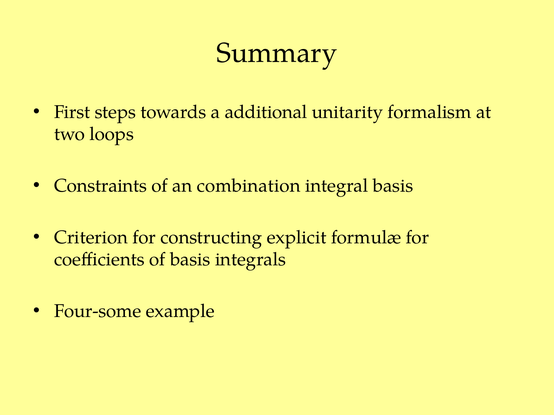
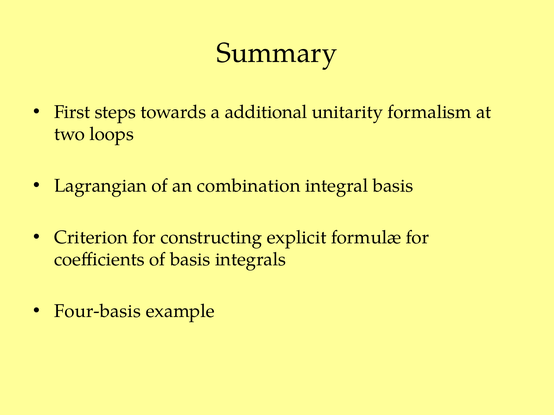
Constraints: Constraints -> Lagrangian (100, 186)
Four-some: Four-some -> Four-basis (97, 311)
